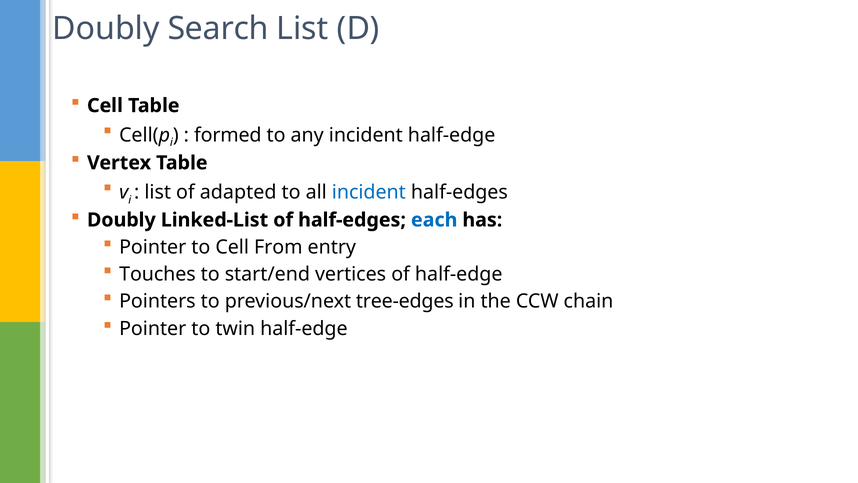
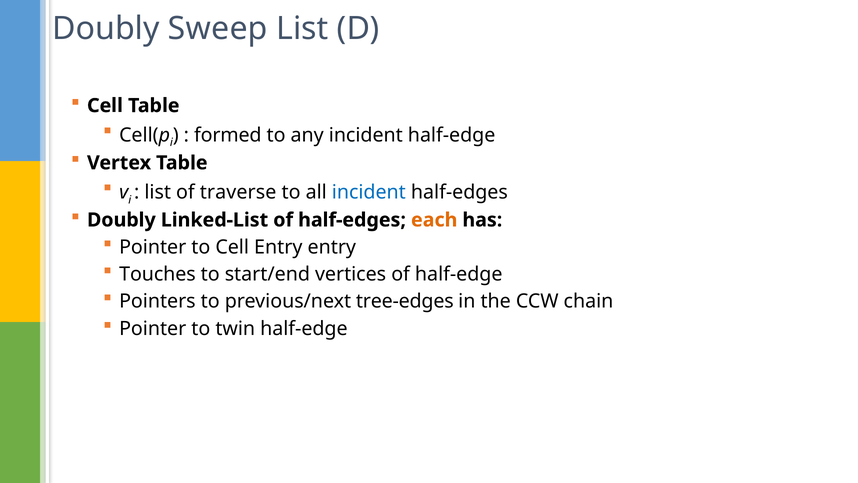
Search: Search -> Sweep (218, 29)
adapted: adapted -> traverse (238, 192)
each colour: blue -> orange (434, 220)
Cell From: From -> Entry (278, 247)
